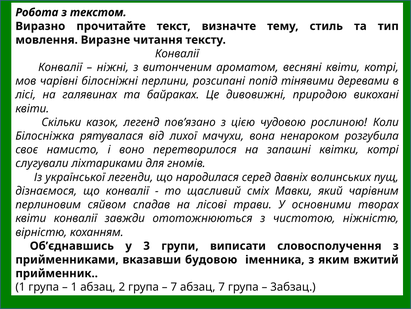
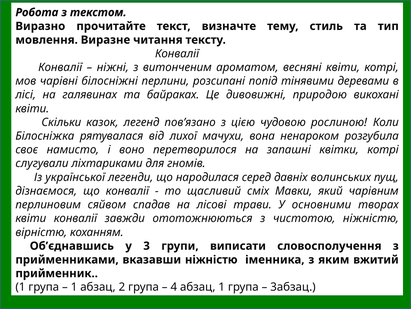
вказавши будовою: будовою -> ніжністю (211, 259)
7: 7 -> 4 (174, 287)
абзац 7: 7 -> 1 (222, 287)
